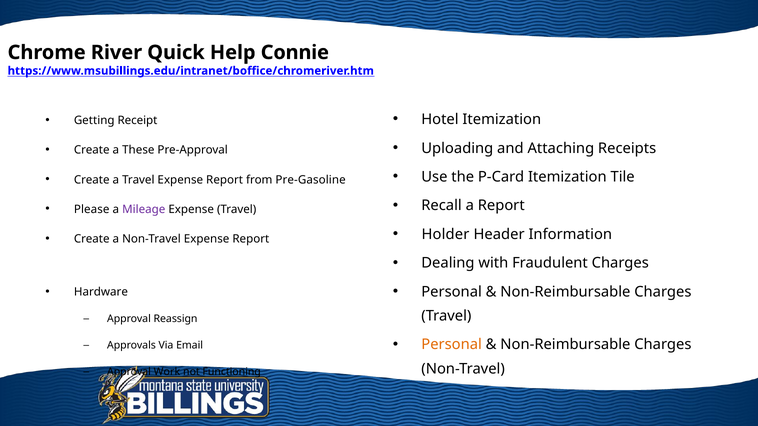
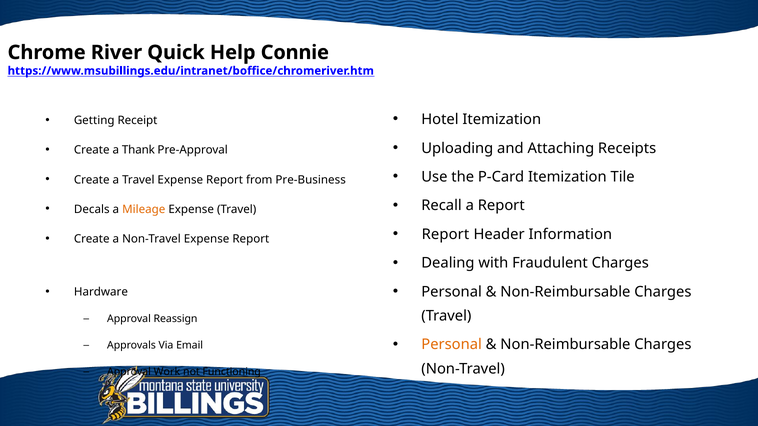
These: These -> Thank (138, 150)
Pre-Gasoline: Pre-Gasoline -> Pre-Business (311, 180)
Please: Please -> Decals (92, 209)
Mileage colour: purple -> orange (144, 209)
Holder: Holder -> Report (445, 235)
